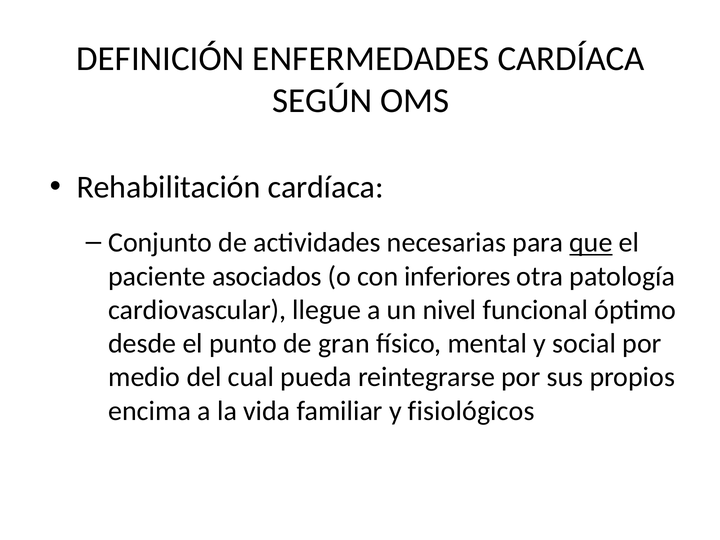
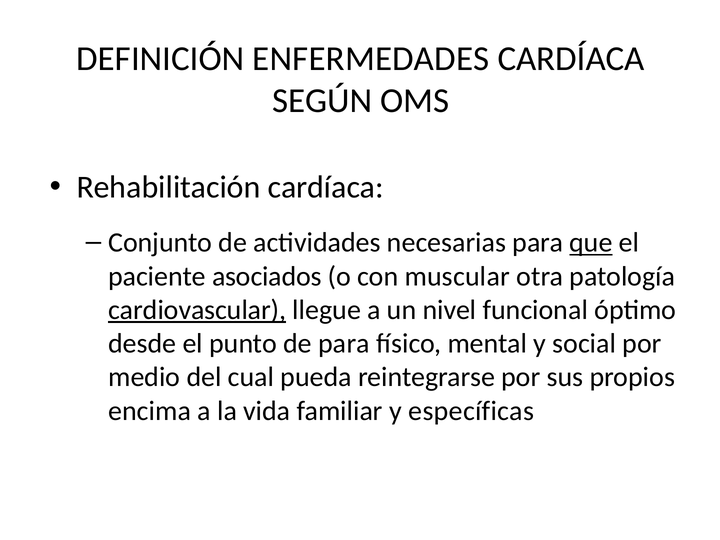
inferiores: inferiores -> muscular (457, 276)
cardiovascular underline: none -> present (197, 310)
de gran: gran -> para (344, 344)
fisiológicos: fisiológicos -> específicas (471, 411)
